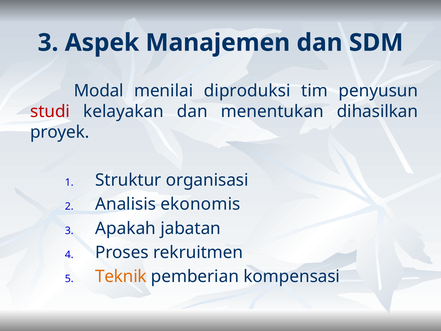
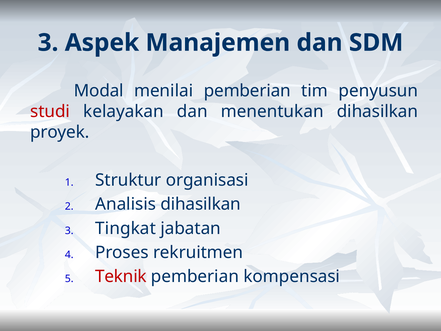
menilai diproduksi: diproduksi -> pemberian (247, 91)
Analisis ekonomis: ekonomis -> dihasilkan (201, 204)
Apakah: Apakah -> Tingkat (126, 228)
Teknik colour: orange -> red (121, 276)
